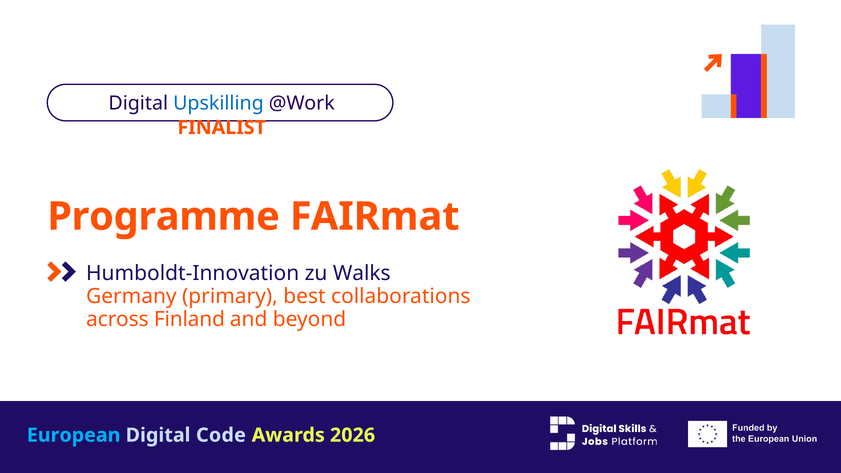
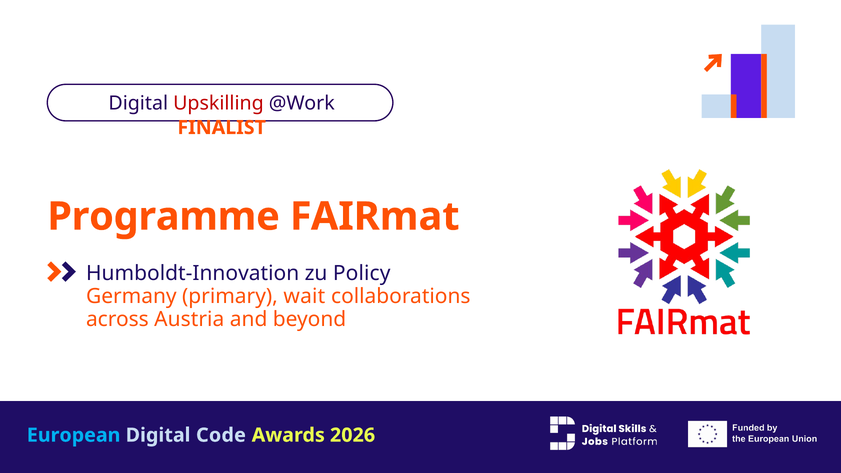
Upskilling colour: blue -> red (218, 103)
Walks: Walks -> Policy (362, 273)
best: best -> wait (304, 296)
Finland: Finland -> Austria (189, 319)
